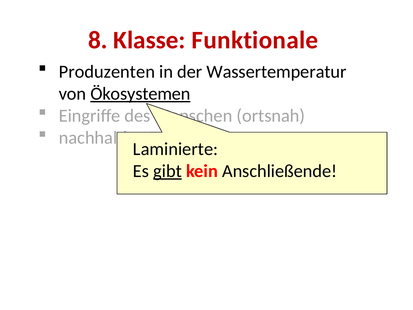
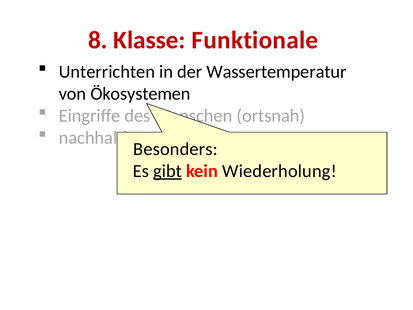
Produzenten: Produzenten -> Unterrichten (107, 72)
Ökosystemen underline: present -> none (141, 94)
Laminierte: Laminierte -> Besonders (175, 149)
Anschließende: Anschließende -> Wiederholung (280, 171)
